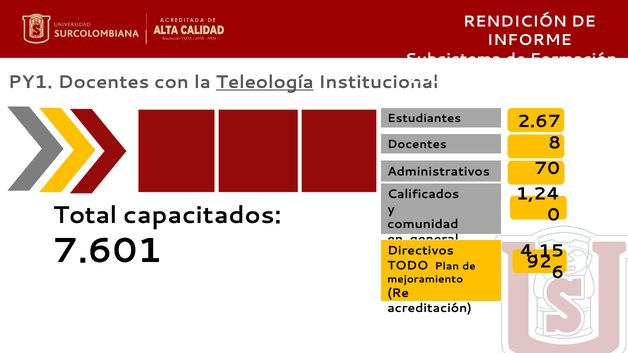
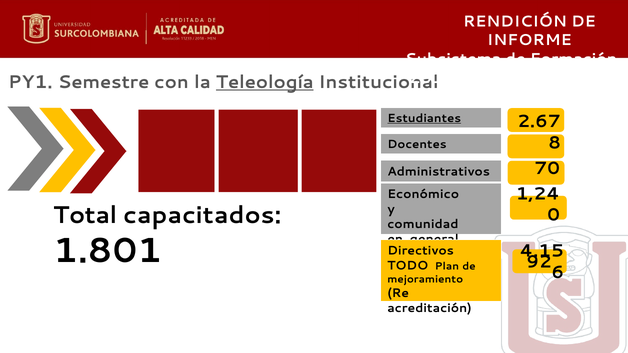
PY1 Docentes: Docentes -> Semestre (104, 82)
Estudiantes underline: none -> present (424, 118)
Calificados: Calificados -> Económico (423, 194)
7.601: 7.601 -> 1.801 (108, 251)
